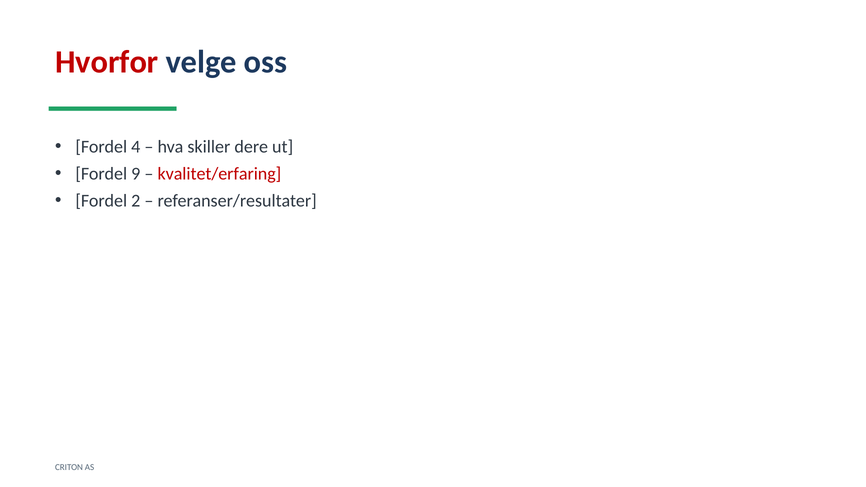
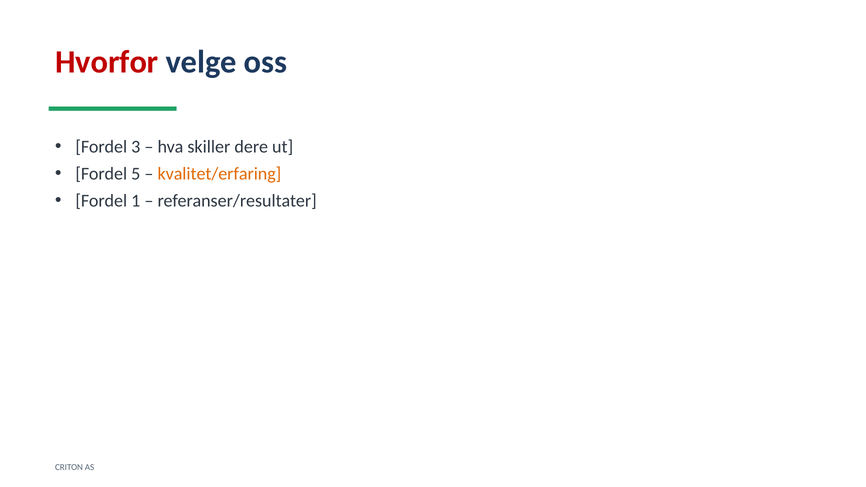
4: 4 -> 3 (136, 147)
9: 9 -> 5 (136, 174)
kvalitet/erfaring colour: red -> orange (219, 174)
2: 2 -> 1 (136, 201)
